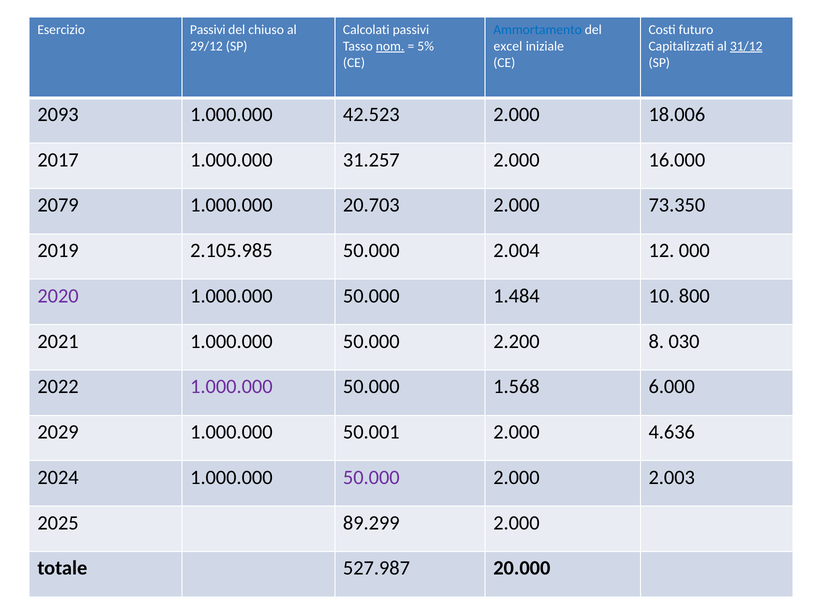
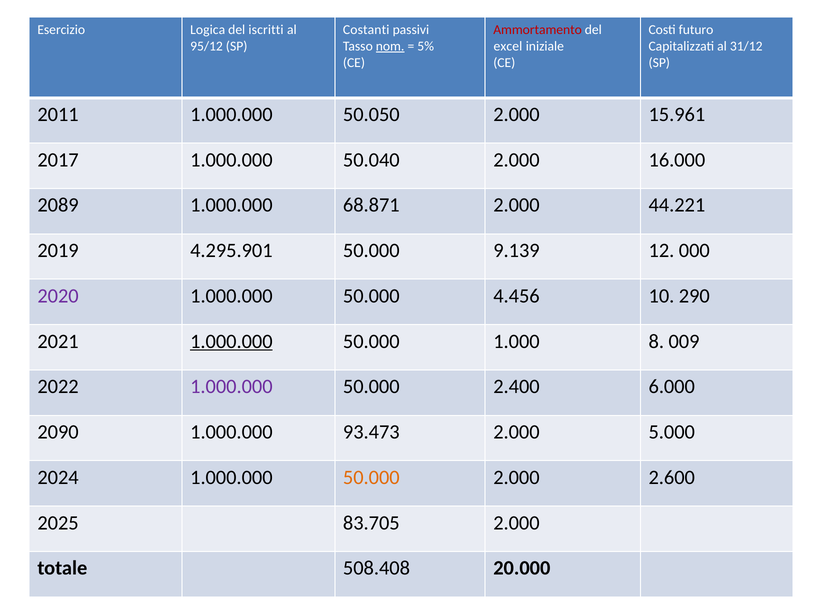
Esercizio Passivi: Passivi -> Logica (208, 30)
chiuso: chiuso -> iscritti (266, 30)
Calcolati: Calcolati -> Costanti (366, 30)
Ammortamento colour: blue -> red (538, 30)
29/12: 29/12 -> 95/12 (207, 46)
31/12 underline: present -> none (746, 46)
2093: 2093 -> 2011 (58, 115)
42.523: 42.523 -> 50.050 (371, 115)
18.006: 18.006 -> 15.961 (677, 115)
31.257: 31.257 -> 50.040 (371, 160)
2079: 2079 -> 2089 (58, 205)
20.703: 20.703 -> 68.871 (371, 205)
73.350: 73.350 -> 44.221 (677, 205)
2.105.985: 2.105.985 -> 4.295.901 (231, 251)
2.004: 2.004 -> 9.139 (516, 251)
1.484: 1.484 -> 4.456 (516, 296)
800: 800 -> 290 (694, 296)
1.000.000 underline: none -> present (231, 341)
2.200: 2.200 -> 1.000 (516, 341)
030: 030 -> 009 (684, 341)
1.568: 1.568 -> 2.400 (516, 387)
2029: 2029 -> 2090 (58, 432)
50.001: 50.001 -> 93.473 (371, 432)
4.636: 4.636 -> 5.000 (672, 432)
50.000 colour: purple -> orange (371, 477)
2.003: 2.003 -> 2.600 (672, 477)
89.299: 89.299 -> 83.705 (371, 523)
527.987: 527.987 -> 508.408 (376, 568)
